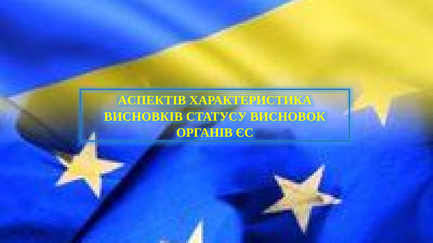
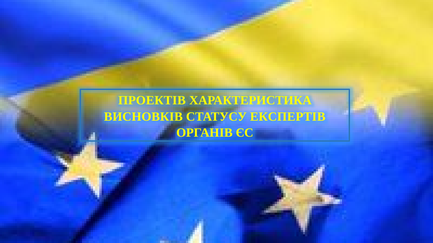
АСПЕКТІВ: АСПЕКТІВ -> ПРОЕКТІВ (152, 101)
ВИСНОВОК: ВИСНОВОК -> ЕКСПЕРТІВ (288, 117)
